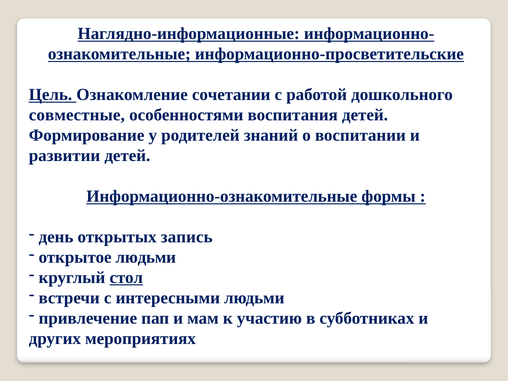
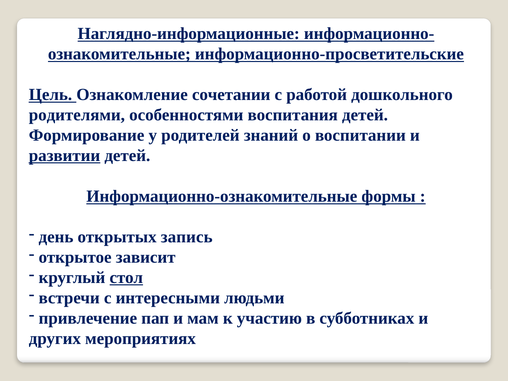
совместные: совместные -> родителями (77, 115)
развитии underline: none -> present (65, 156)
открытое людьми: людьми -> зависит (146, 257)
